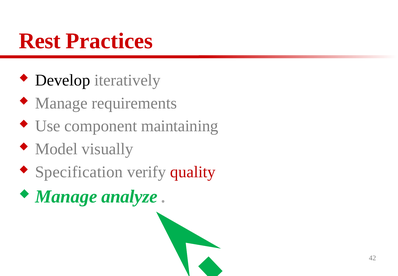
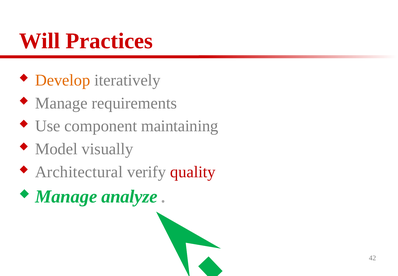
Rest: Rest -> Will (40, 41)
Develop colour: black -> orange (63, 80)
Specification: Specification -> Architectural (79, 172)
